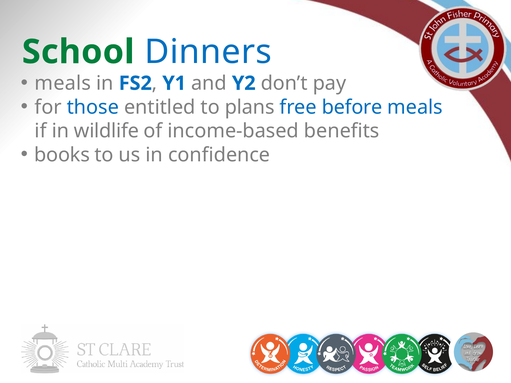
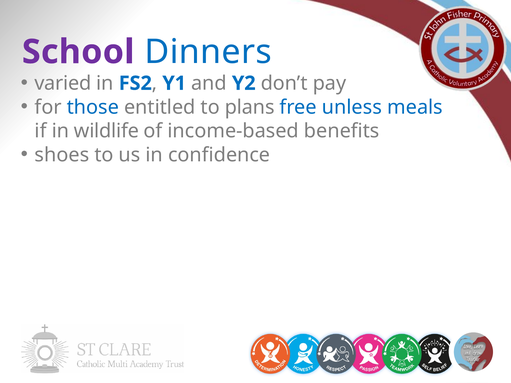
School colour: green -> purple (78, 52)
meals: meals -> varied (63, 83)
before: before -> unless (352, 107)
books: books -> shoes (62, 155)
